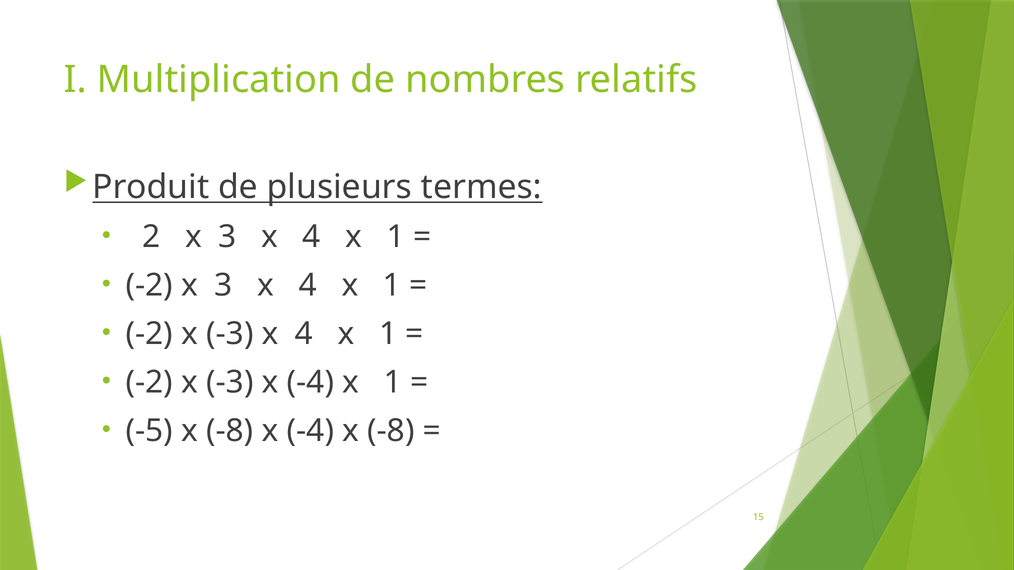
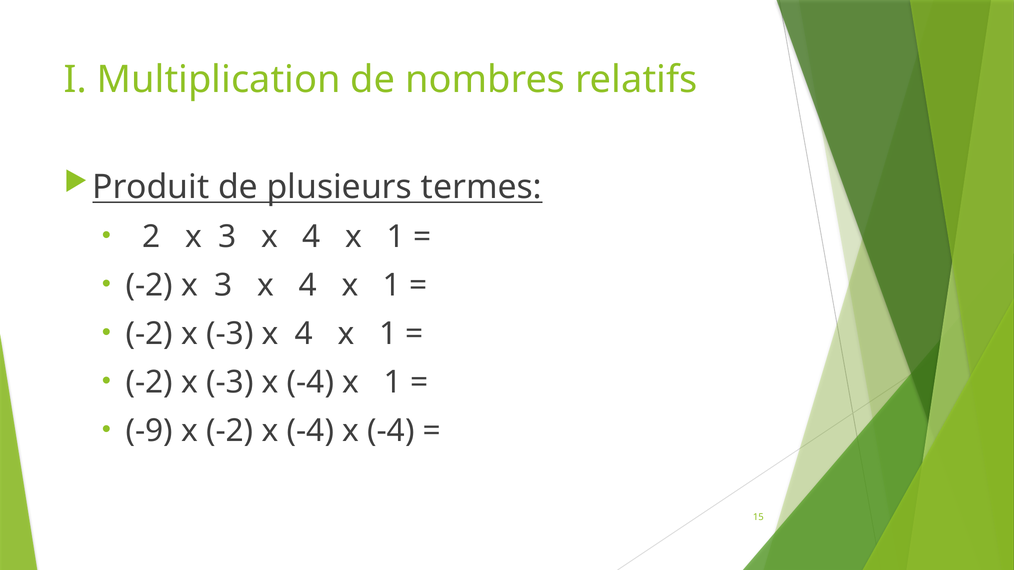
-5: -5 -> -9 (149, 431)
-8: -8 -> -2 (230, 431)
-4 x -8: -8 -> -4 (391, 431)
